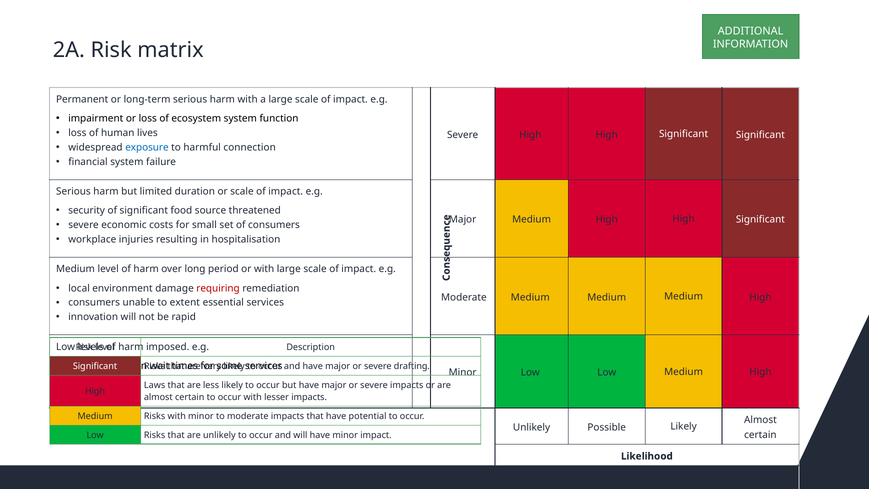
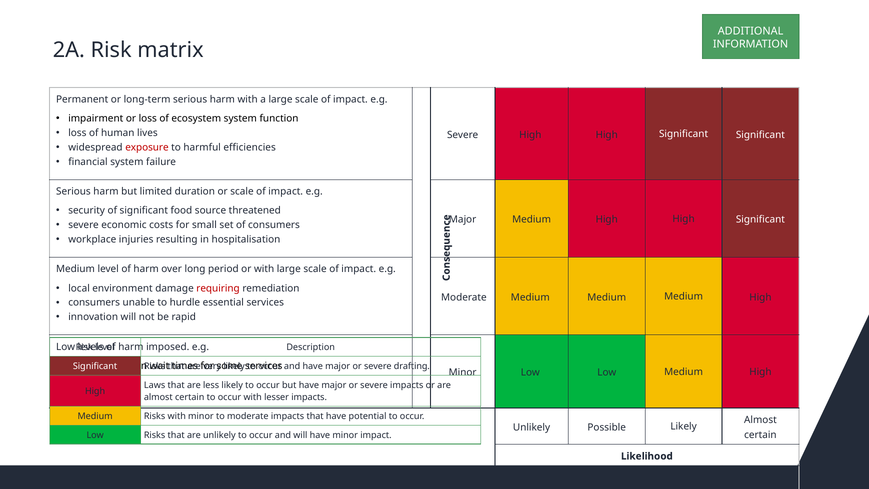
exposure colour: blue -> red (147, 147)
connection: connection -> efficiencies (250, 147)
extent: extent -> hurdle (185, 303)
